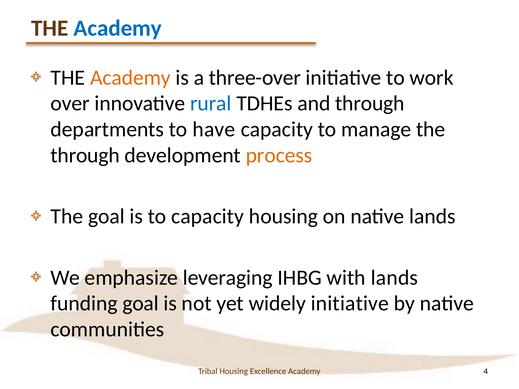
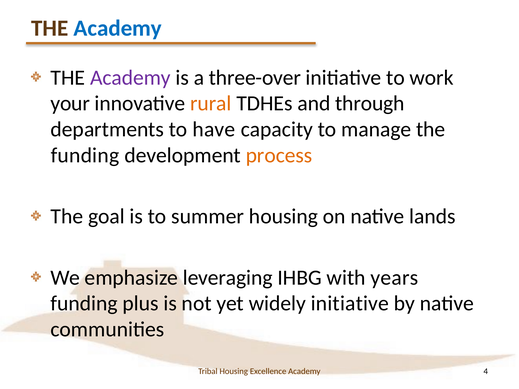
Academy colour: orange -> purple (130, 78)
over: over -> your (70, 104)
rural colour: blue -> orange (211, 104)
through: through -> funding (85, 155)
to capacity: capacity -> summer (208, 217)
with lands: lands -> years (394, 278)
funding goal: goal -> plus (141, 304)
